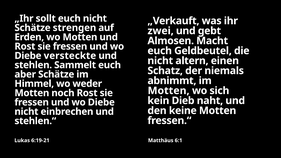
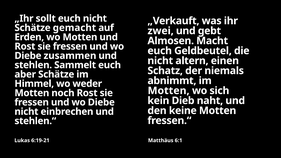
strengen: strengen -> gemacht (74, 28)
versteckte: versteckte -> zusammen (70, 56)
